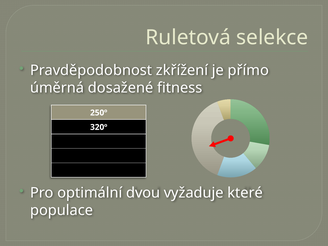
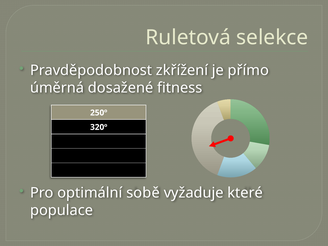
dvou: dvou -> sobě (143, 193)
